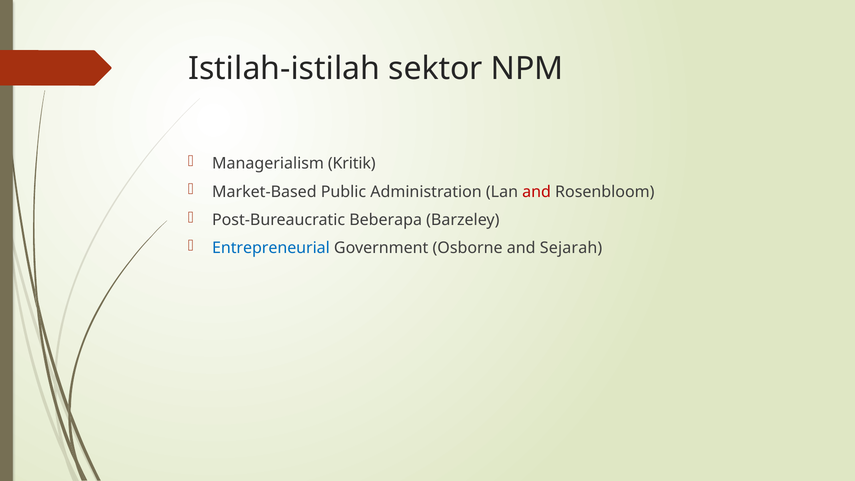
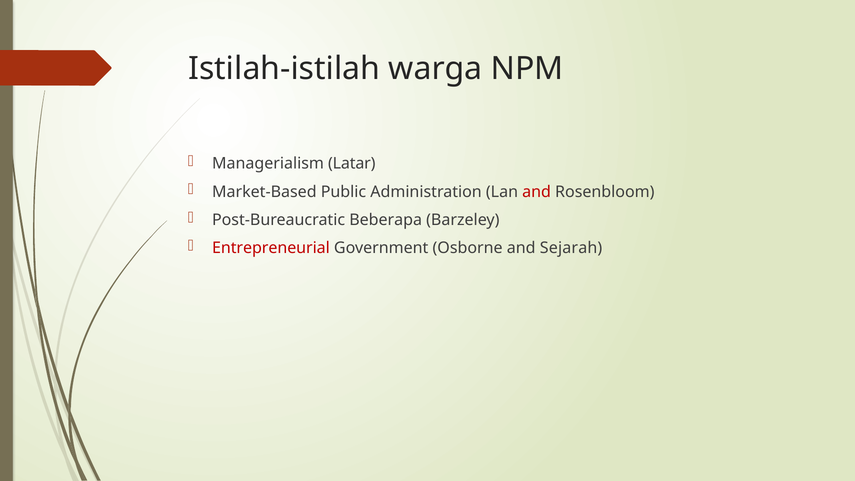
sektor: sektor -> warga (435, 68)
Kritik: Kritik -> Latar (352, 164)
Entrepreneurial colour: blue -> red (271, 248)
